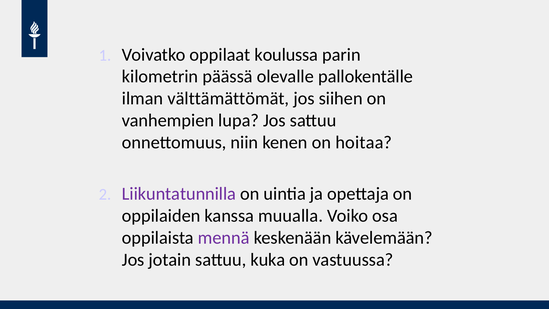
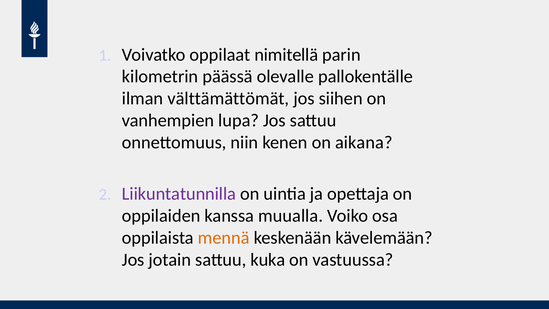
koulussa: koulussa -> nimitellä (286, 55)
hoitaa: hoitaa -> aikana (364, 142)
mennä colour: purple -> orange (224, 238)
